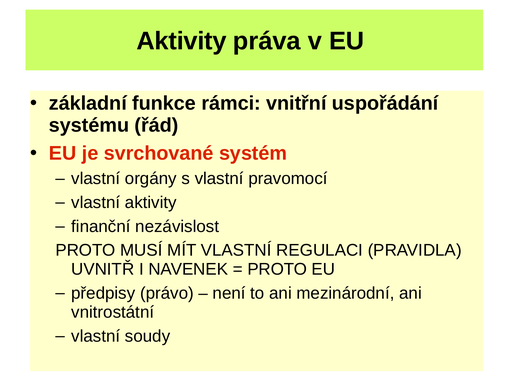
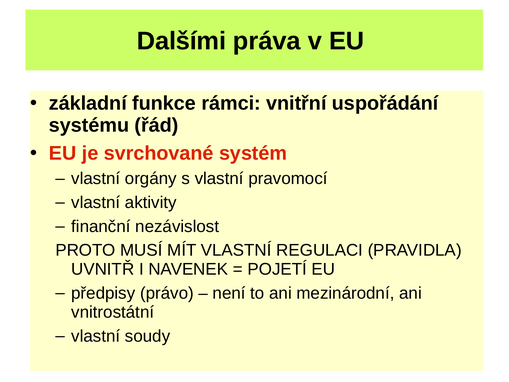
Aktivity: Aktivity -> Dalšími (182, 41)
PROTO: PROTO -> POJETÍ (277, 269)
